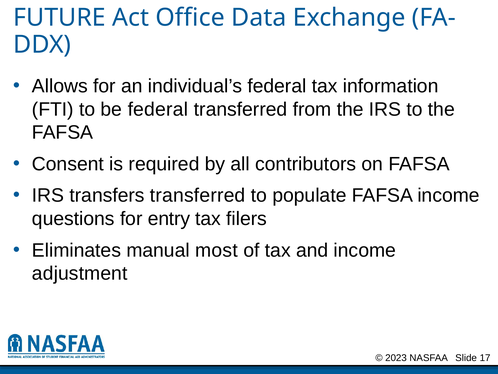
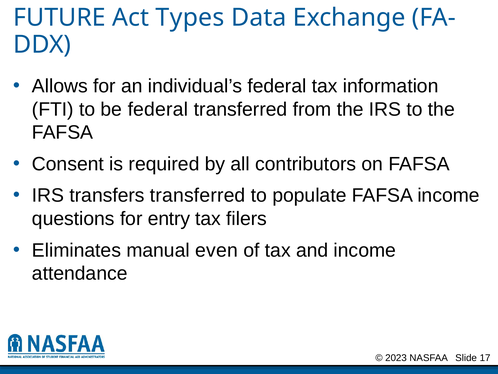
Office: Office -> Types (190, 18)
most: most -> even (217, 250)
adjustment: adjustment -> attendance (80, 273)
